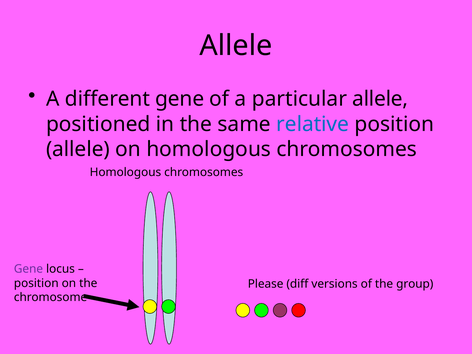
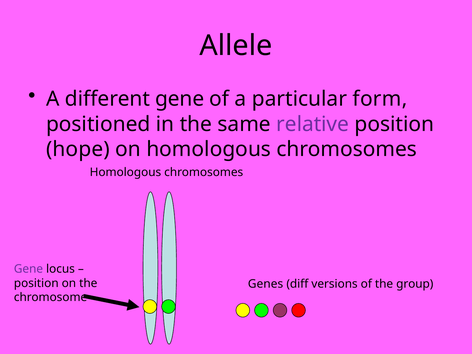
particular allele: allele -> form (380, 99)
relative colour: blue -> purple (313, 124)
allele: allele -> hope (78, 149)
Please: Please -> Genes (266, 284)
